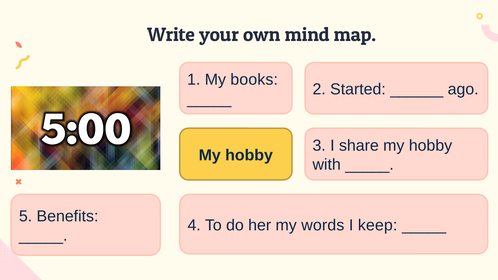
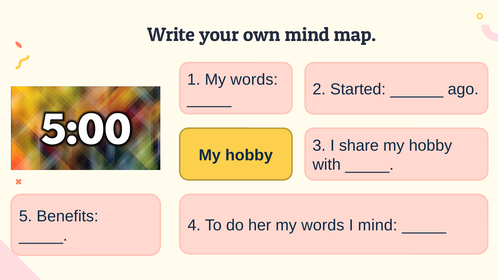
1 My books: books -> words (254, 80)
I keep: keep -> mind (378, 225)
